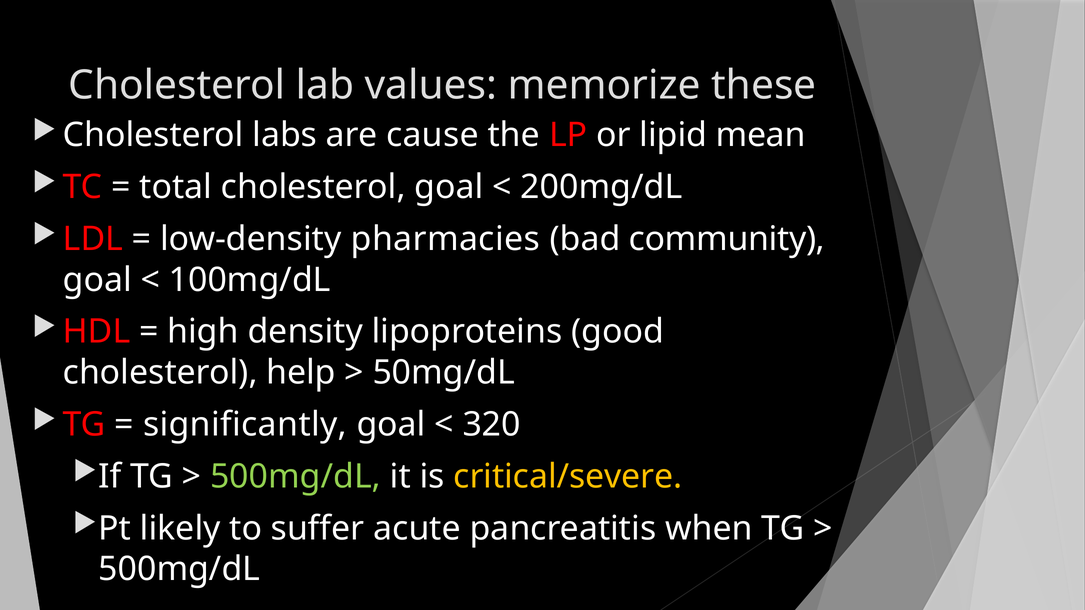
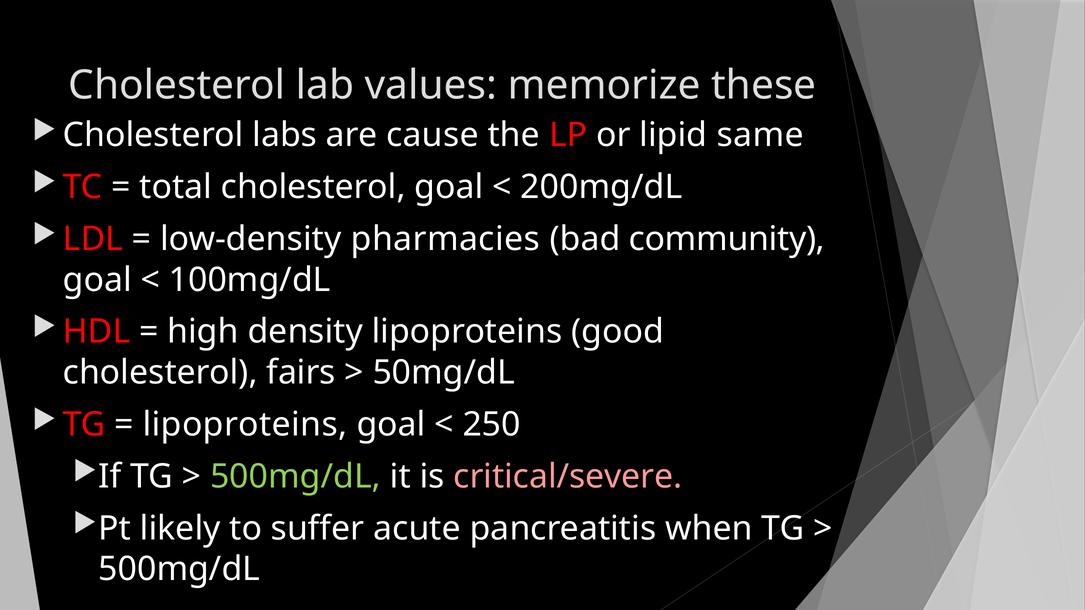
mean: mean -> same (760, 135)
help: help -> fairs (301, 373)
significantly: significantly -> lipoproteins (245, 425)
320: 320 -> 250 (492, 425)
critical/severe colour: yellow -> pink (568, 477)
